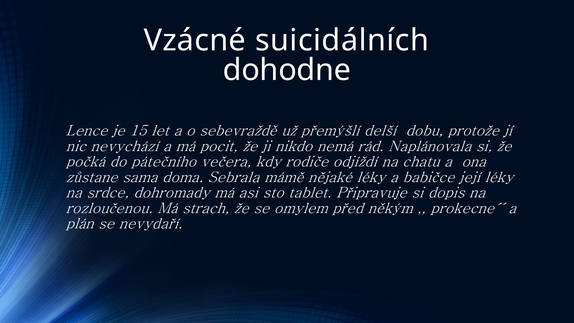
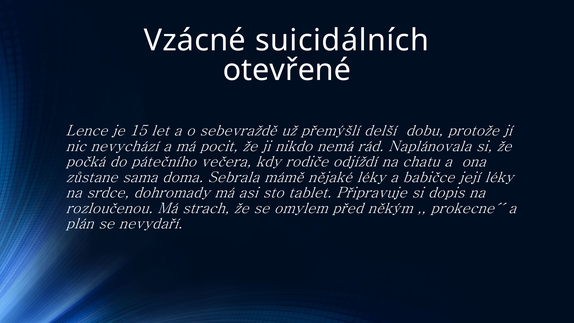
dohodne: dohodne -> otevřené (287, 70)
